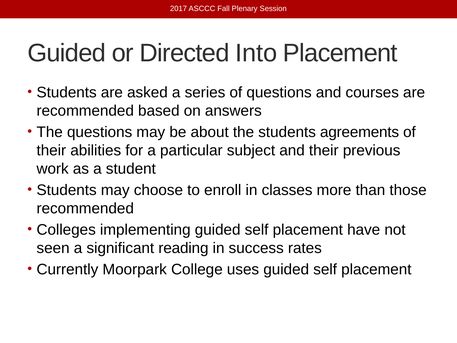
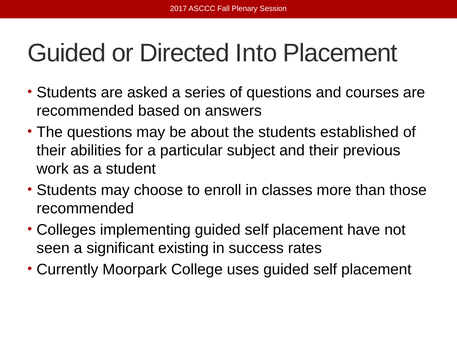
agreements: agreements -> established (359, 132)
reading: reading -> existing (183, 248)
